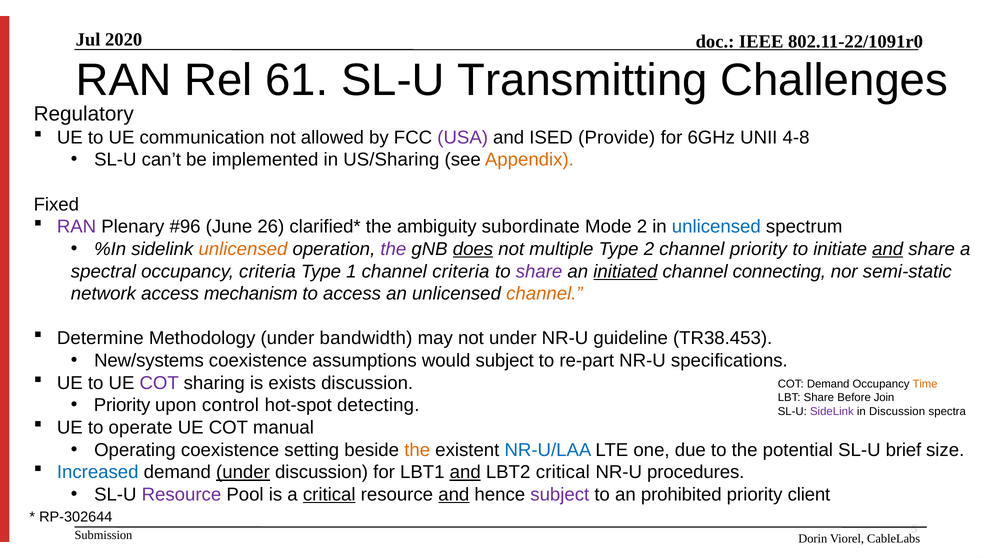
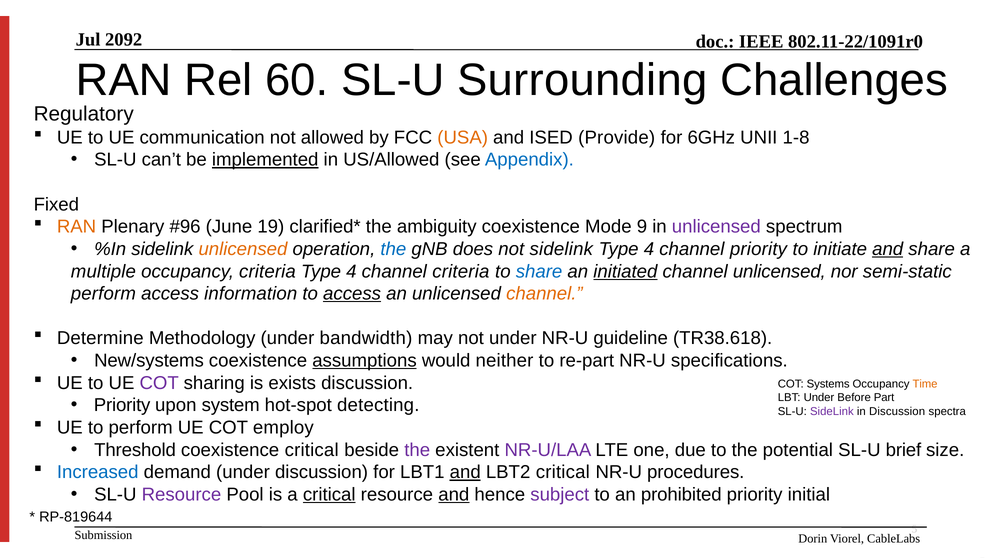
2020: 2020 -> 2092 (124, 39)
61: 61 -> 60 (297, 80)
Transmitting: Transmitting -> Surrounding (582, 80)
USA colour: purple -> orange (463, 138)
4-8: 4-8 -> 1-8 (796, 138)
implemented underline: none -> present (265, 160)
US/Sharing: US/Sharing -> US/Allowed (391, 160)
Appendix colour: orange -> blue (529, 160)
RAN colour: purple -> orange (77, 227)
26: 26 -> 19 (271, 227)
ambiguity subordinate: subordinate -> coexistence (531, 227)
Mode 2: 2 -> 9 (642, 227)
unlicensed colour: blue -> purple (716, 227)
the colour: purple -> blue (393, 249)
does underline: present -> none (473, 249)
not multiple: multiple -> sidelink (561, 249)
2: 2 -> 4 (649, 249)
spectral: spectral -> multiple (103, 272)
1: 1 -> 4 (351, 272)
share colour: purple -> blue (539, 272)
channel connecting: connecting -> unlicensed (779, 272)
network: network -> perform (103, 294)
mechanism: mechanism -> information (251, 294)
access underline: none -> present (352, 294)
TR38.453: TR38.453 -> TR38.618 (723, 339)
assumptions underline: none -> present (364, 361)
would subject: subject -> neither (505, 361)
COT Demand: Demand -> Systems (828, 384)
LBT Share: Share -> Under (819, 398)
Join: Join -> Part (884, 398)
control: control -> system (231, 406)
to operate: operate -> perform (141, 428)
manual: manual -> employ (283, 428)
Operating: Operating -> Threshold (135, 450)
coexistence setting: setting -> critical (312, 450)
the colour: orange -> purple (417, 450)
NR-U/LAA colour: blue -> purple (548, 450)
under underline: present -> none (243, 473)
client: client -> initial (809, 495)
RP-302644: RP-302644 -> RP-819644 (76, 517)
